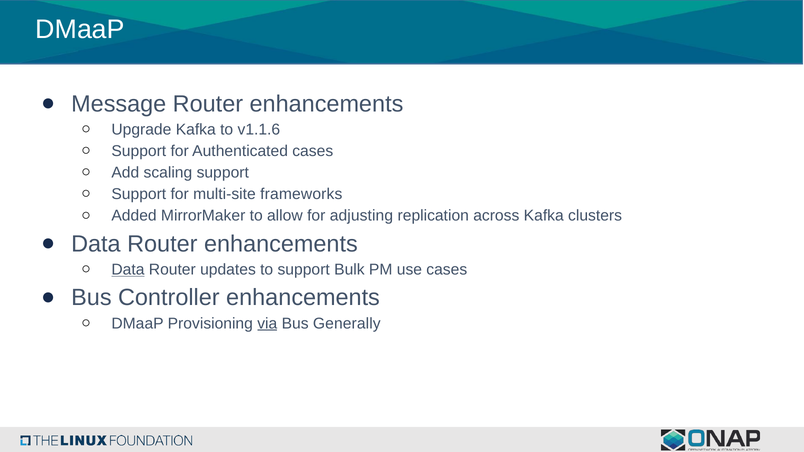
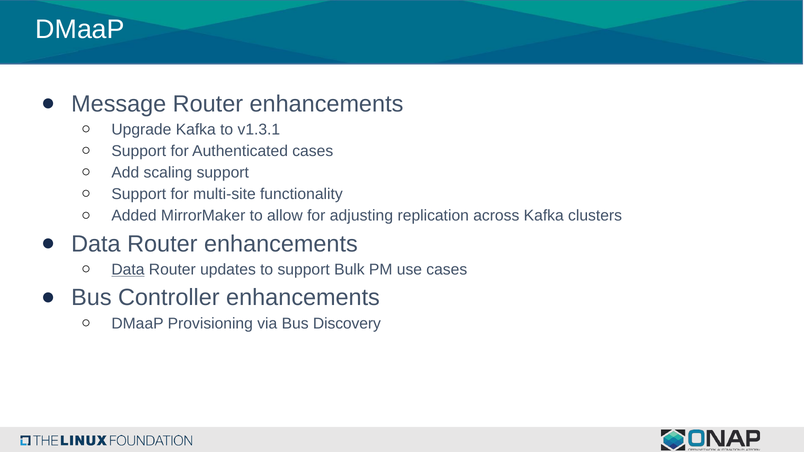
v1.1.6: v1.1.6 -> v1.3.1 (259, 130)
frameworks: frameworks -> functionality (301, 194)
via underline: present -> none (267, 324)
Generally: Generally -> Discovery (347, 324)
